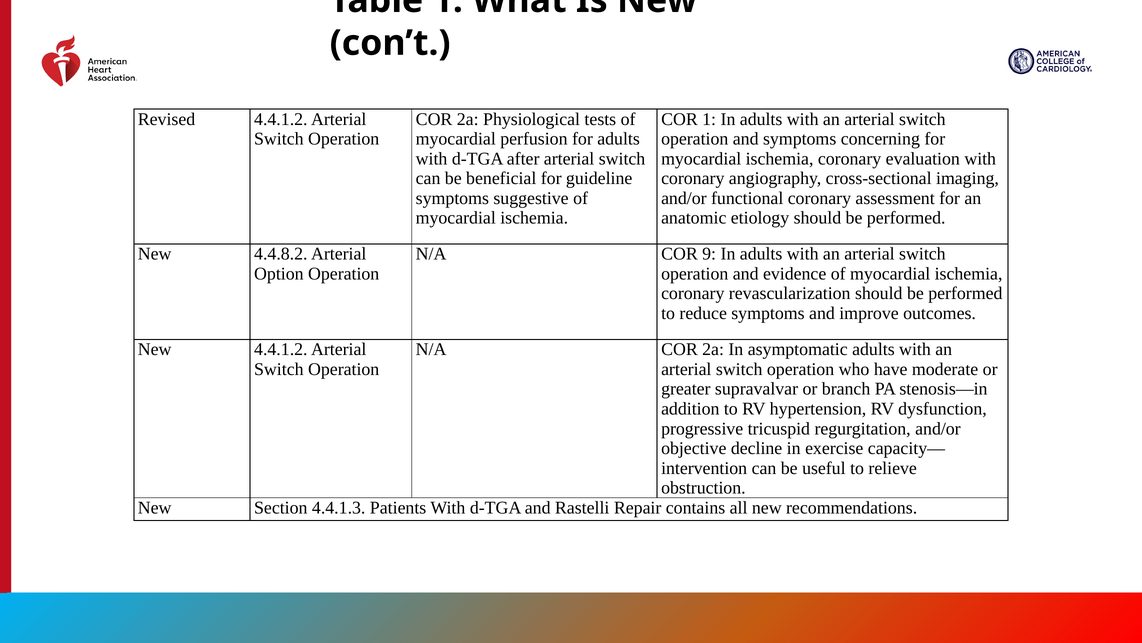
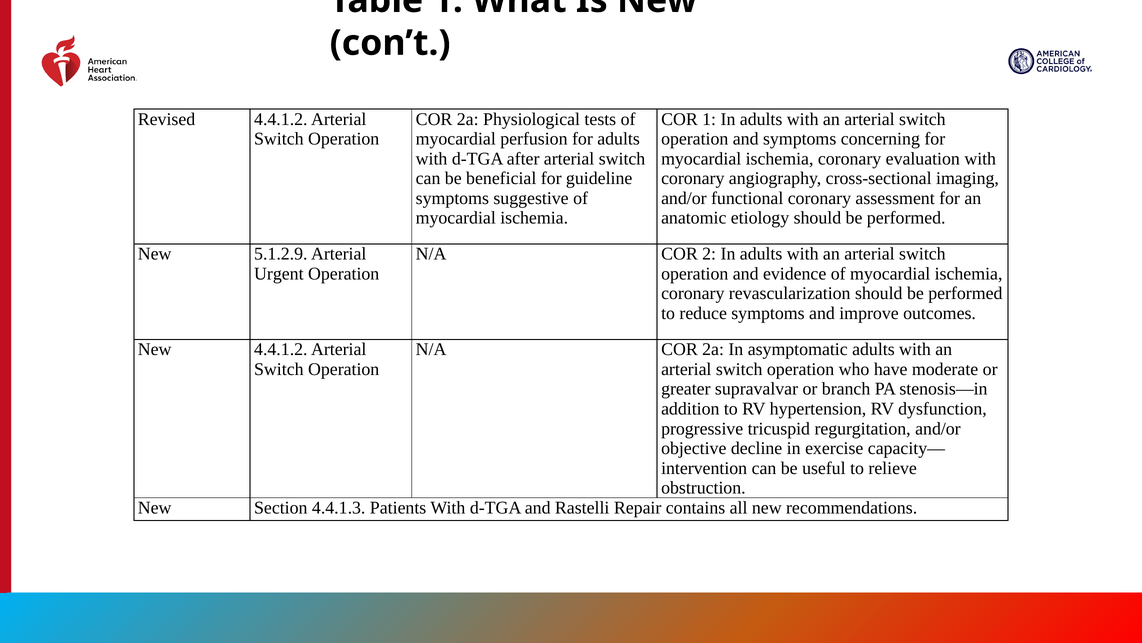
4.4.8.2: 4.4.8.2 -> 5.1.2.9 (281, 254)
9: 9 -> 2 (709, 254)
Option: Option -> Urgent (279, 274)
